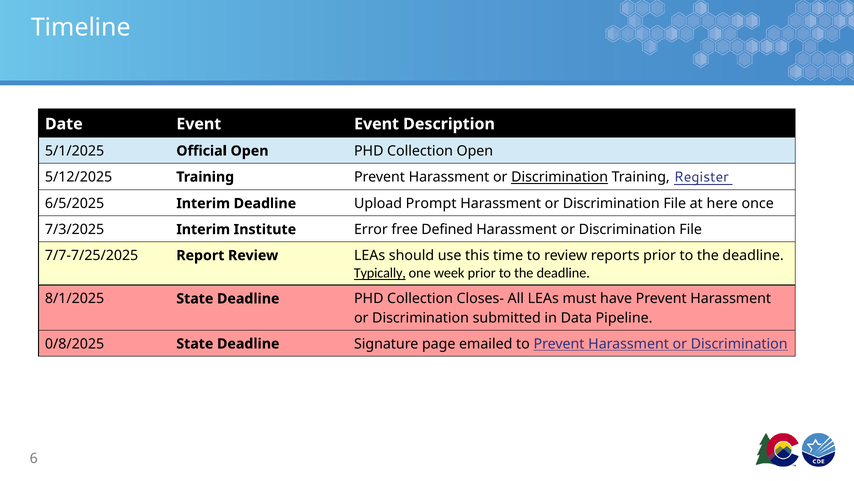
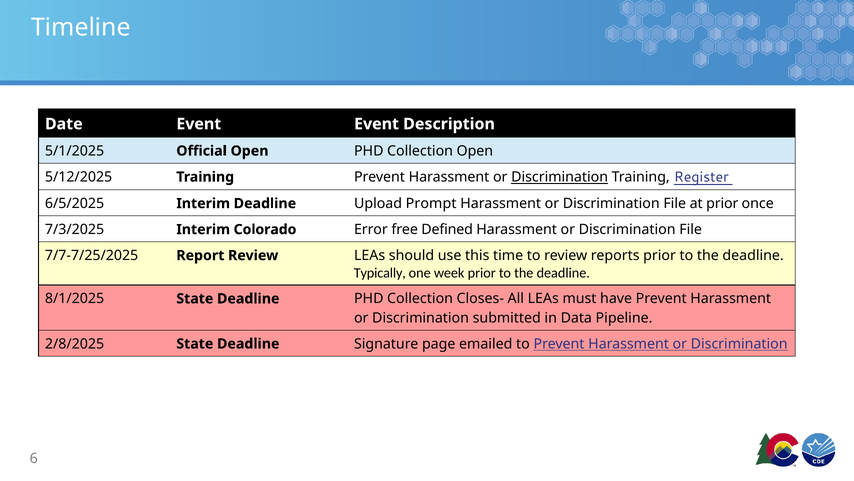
at here: here -> prior (722, 203)
Institute: Institute -> Colorado (265, 229)
Typically underline: present -> none (380, 273)
0/8/2025: 0/8/2025 -> 2/8/2025 (75, 343)
